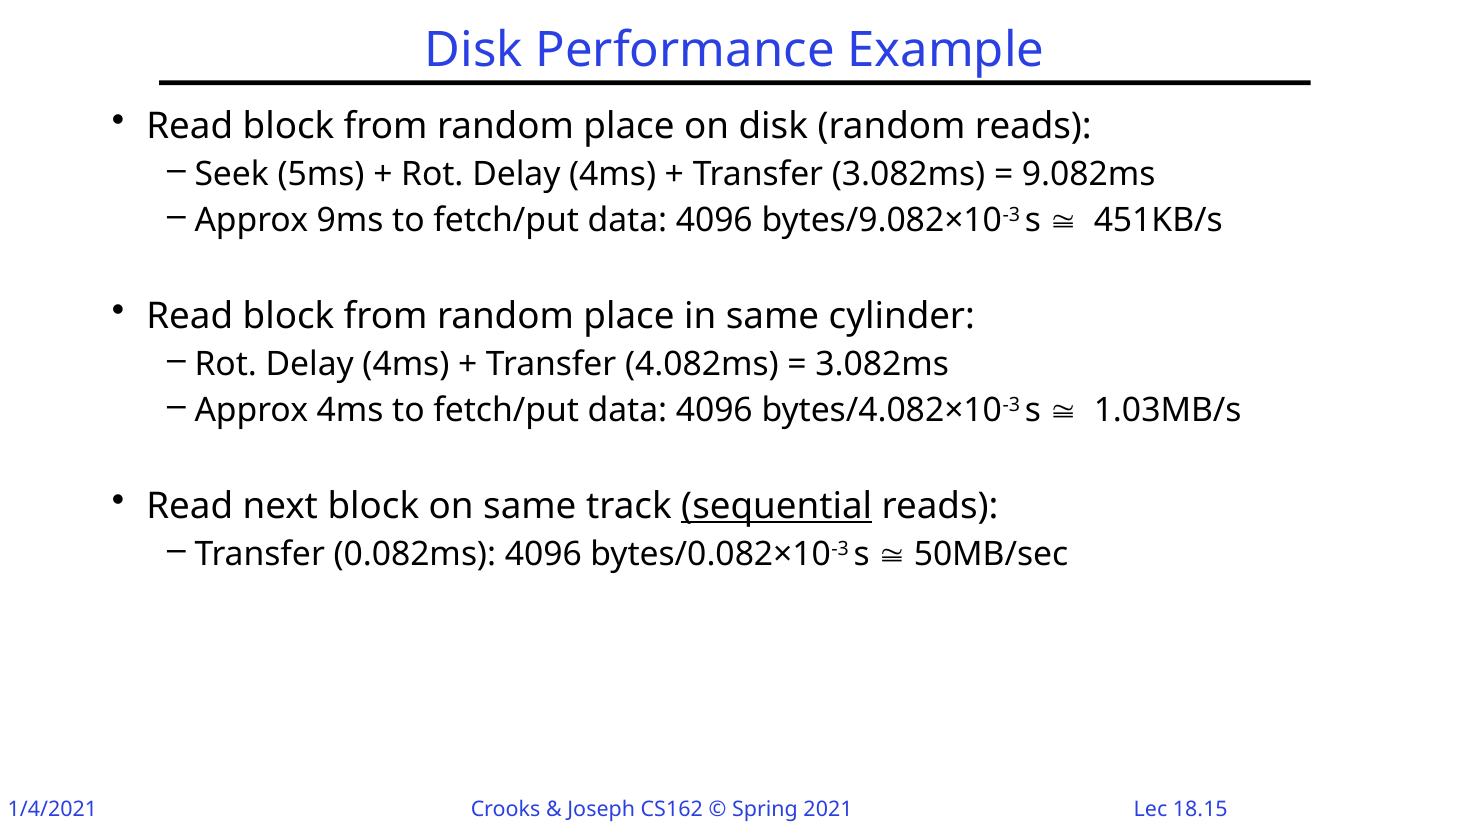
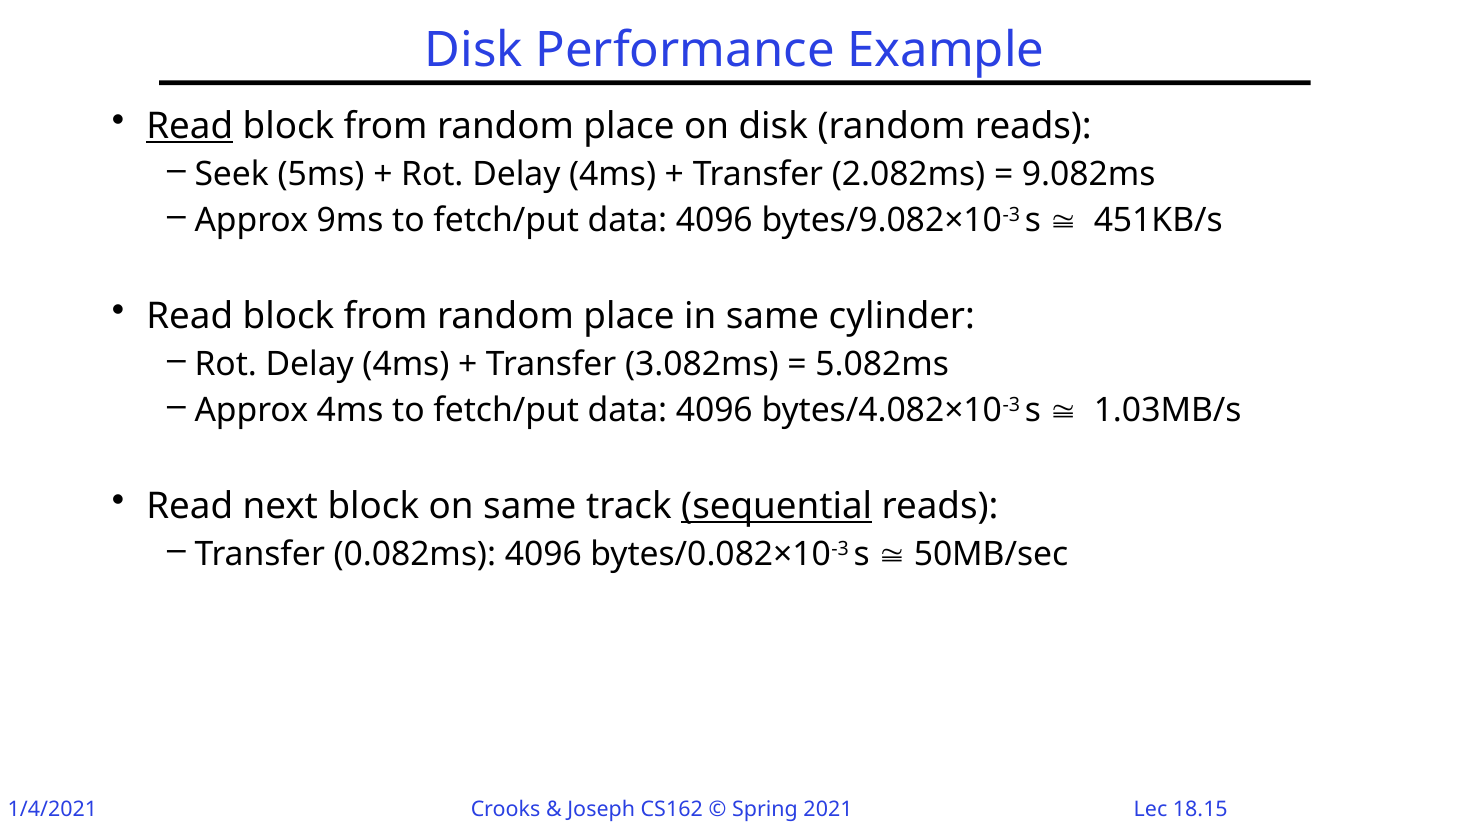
Read underline: none -> present (190, 126)
Transfer 3.082ms: 3.082ms -> 2.082ms (909, 174)
4.082ms: 4.082ms -> 3.082ms (702, 364)
3.082ms: 3.082ms -> 5.082ms (882, 364)
